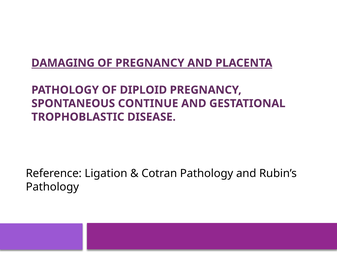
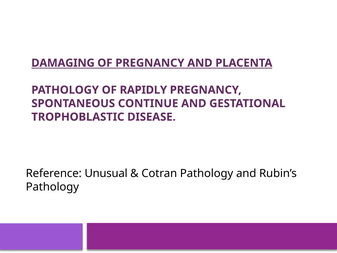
DIPLOID: DIPLOID -> RAPIDLY (143, 90)
Ligation: Ligation -> Unusual (106, 173)
